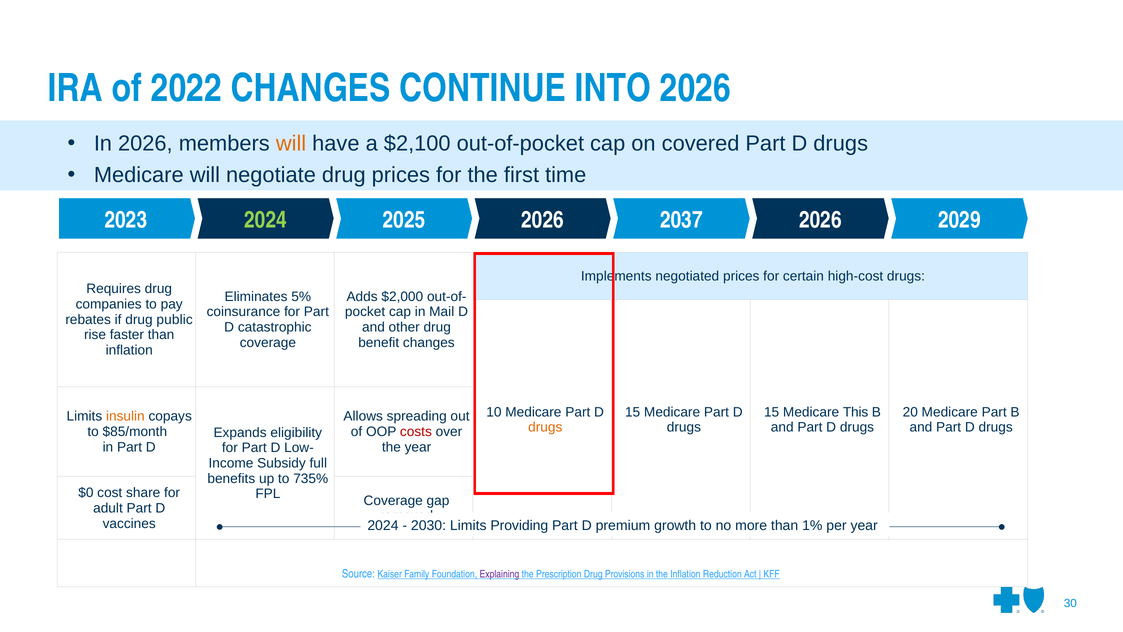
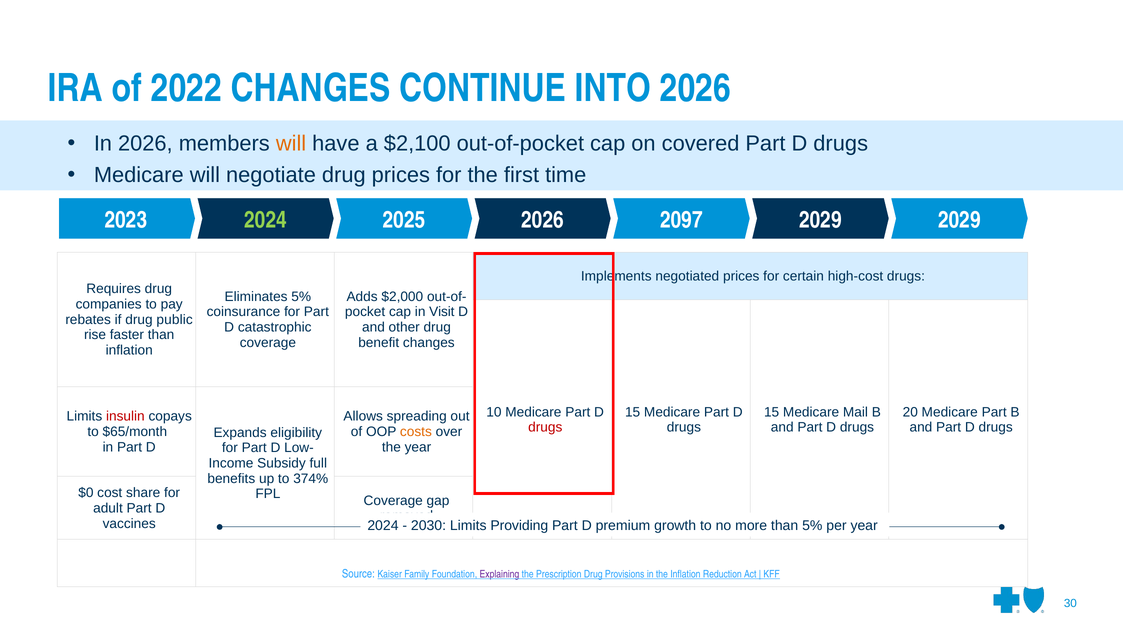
2037: 2037 -> 2097 (681, 220)
2025 2026: 2026 -> 2029 (820, 220)
Mail: Mail -> Visit (442, 312)
This: This -> Mail (855, 412)
insulin colour: orange -> red (125, 416)
drugs colour: orange -> red (545, 427)
$85/month: $85/month -> $65/month (135, 432)
costs colour: red -> orange (416, 432)
735%: 735% -> 374% (311, 478)
than 1%: 1% -> 5% (812, 525)
